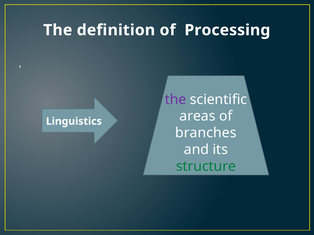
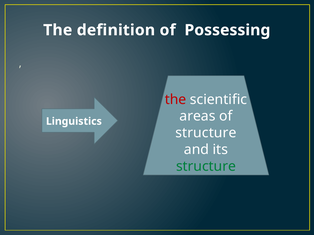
Processing: Processing -> Possessing (227, 30)
the colour: purple -> red (176, 100)
branches: branches -> structure (206, 133)
